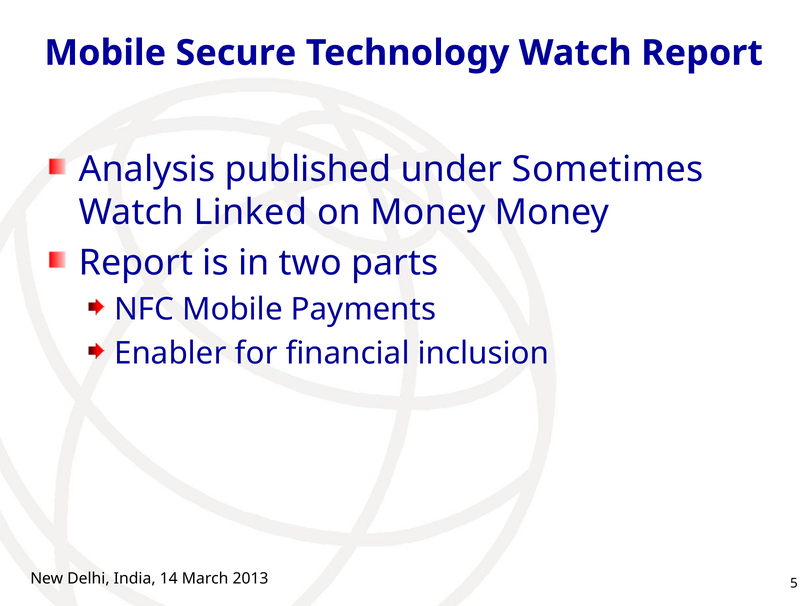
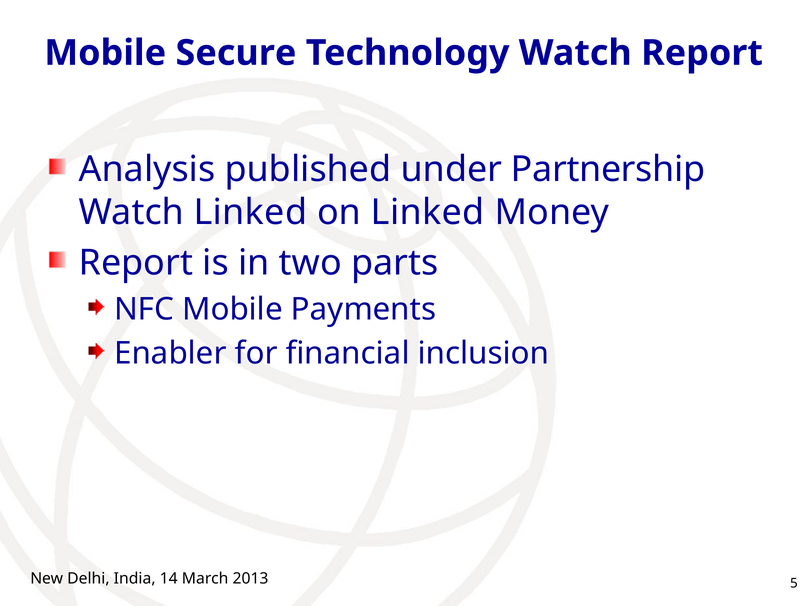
Sometimes: Sometimes -> Partnership (608, 170)
on Money: Money -> Linked (428, 213)
